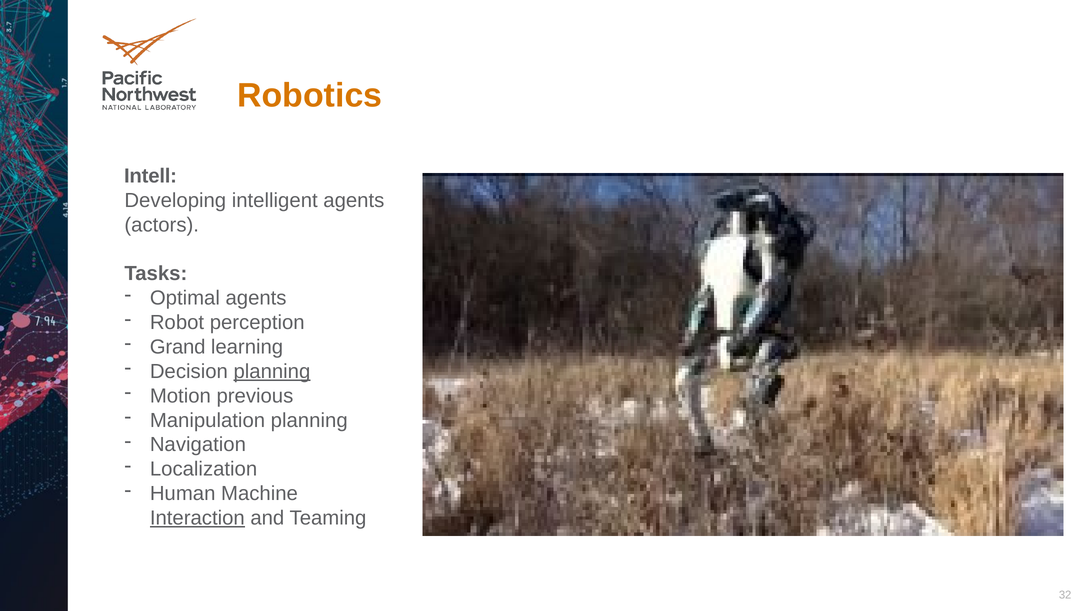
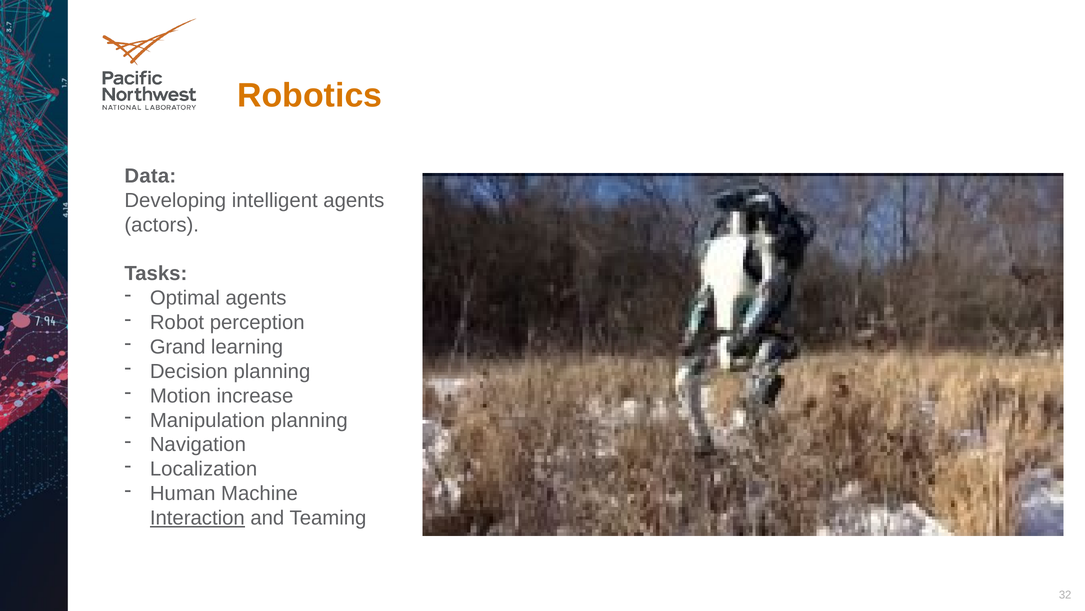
Intell: Intell -> Data (150, 176)
planning underline: present -> none (272, 371)
previous: previous -> increase (255, 395)
